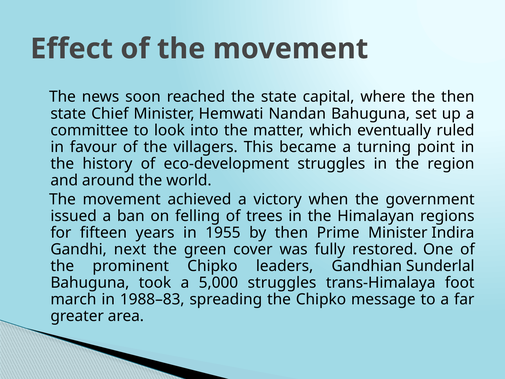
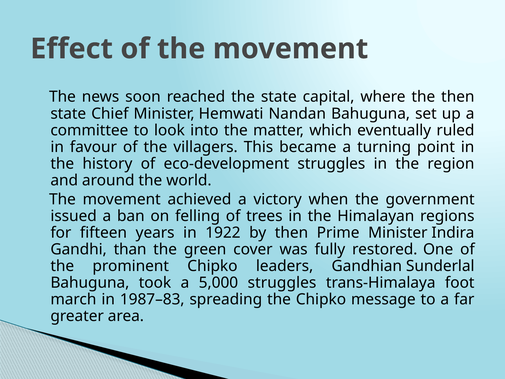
1955: 1955 -> 1922 (223, 233)
next: next -> than (130, 249)
1988–83: 1988–83 -> 1987–83 (152, 299)
